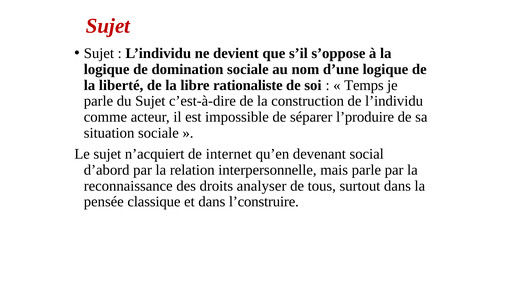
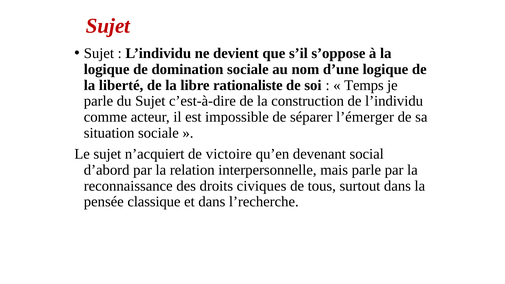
l’produire: l’produire -> l’émerger (365, 117)
internet: internet -> victoire (229, 154)
analyser: analyser -> civiques (262, 186)
l’construire: l’construire -> l’recherche (264, 202)
